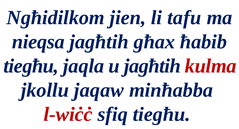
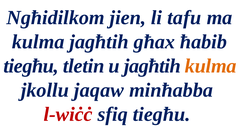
nieqsa: nieqsa -> kulma (38, 42)
jaqla: jaqla -> tletin (84, 66)
kulma colour: red -> orange (211, 66)
